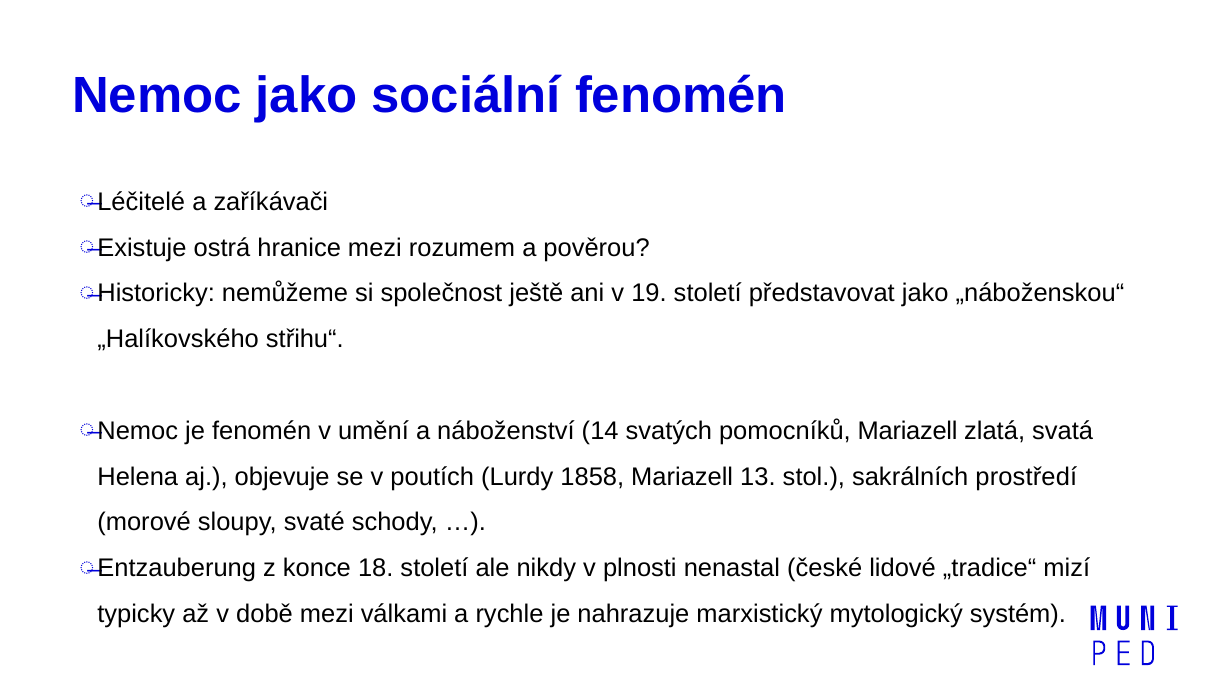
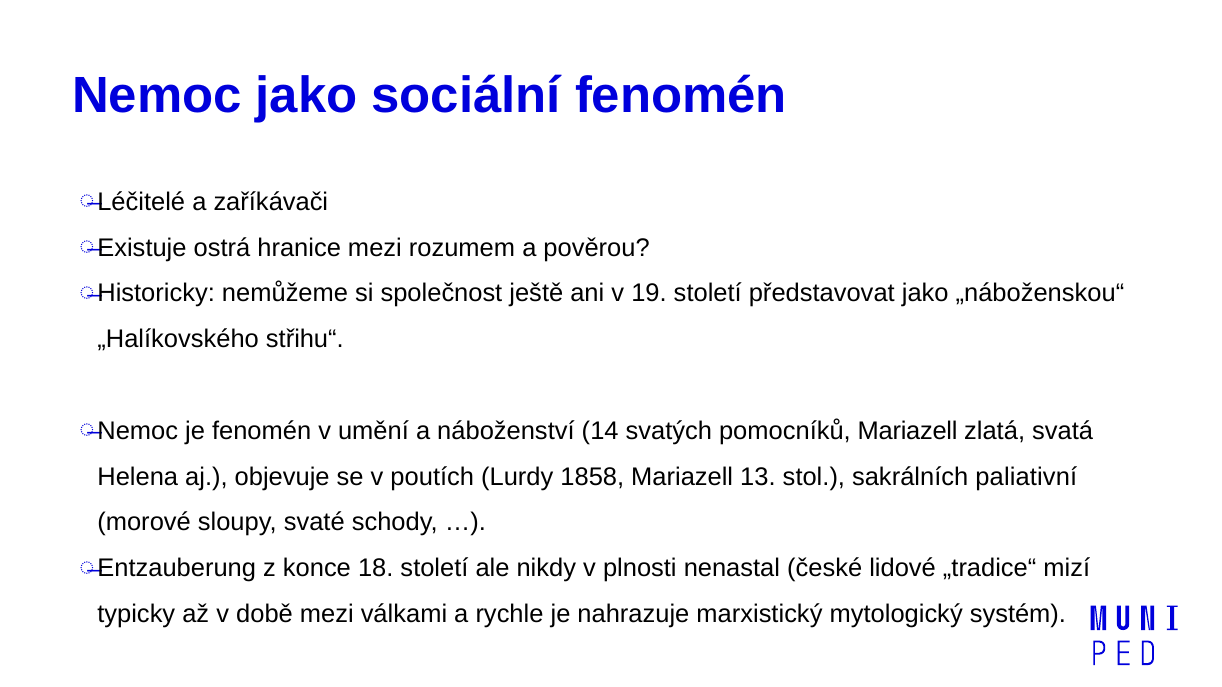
prostředí: prostředí -> paliativní (1026, 477)
